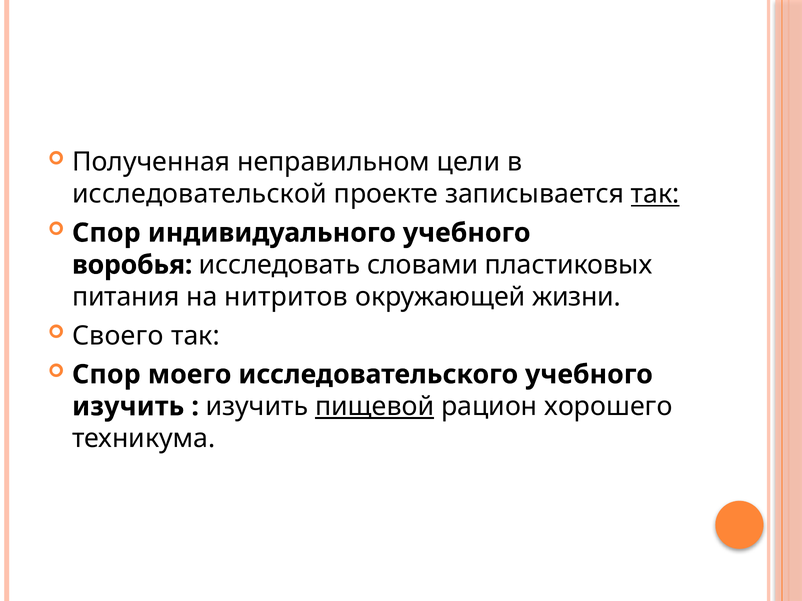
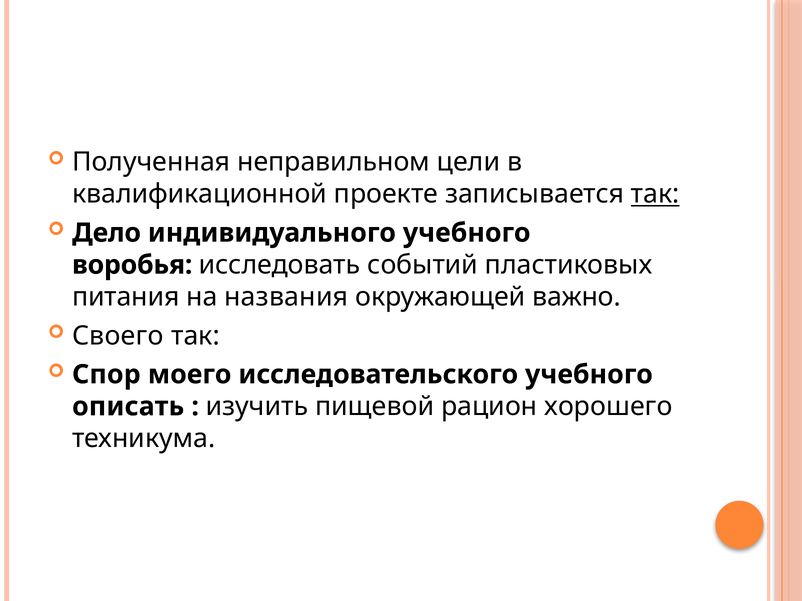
исследовательской: исследовательской -> квалификационной (200, 194)
Спор: Спор -> Дело (107, 233)
словами: словами -> событий (423, 265)
нитритов: нитритов -> названия (286, 297)
жизни: жизни -> важно (577, 297)
изучить: изучить -> описать (128, 407)
пищевой underline: present -> none (375, 407)
